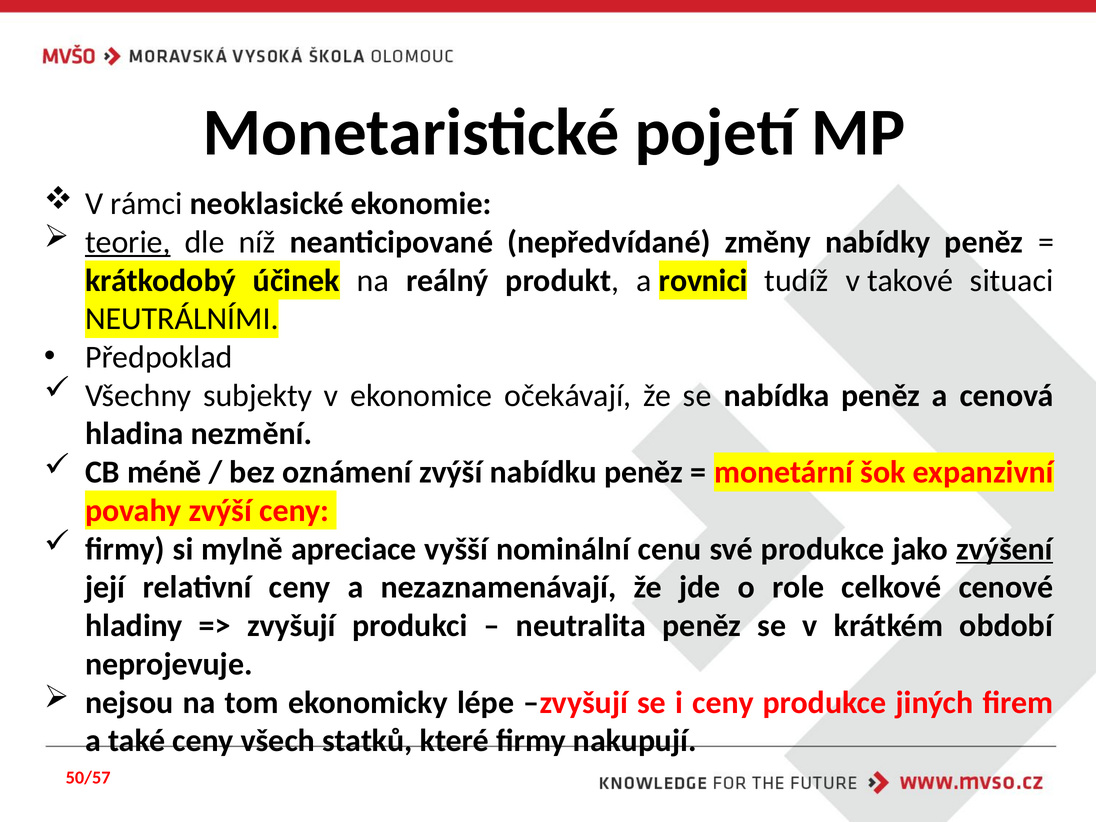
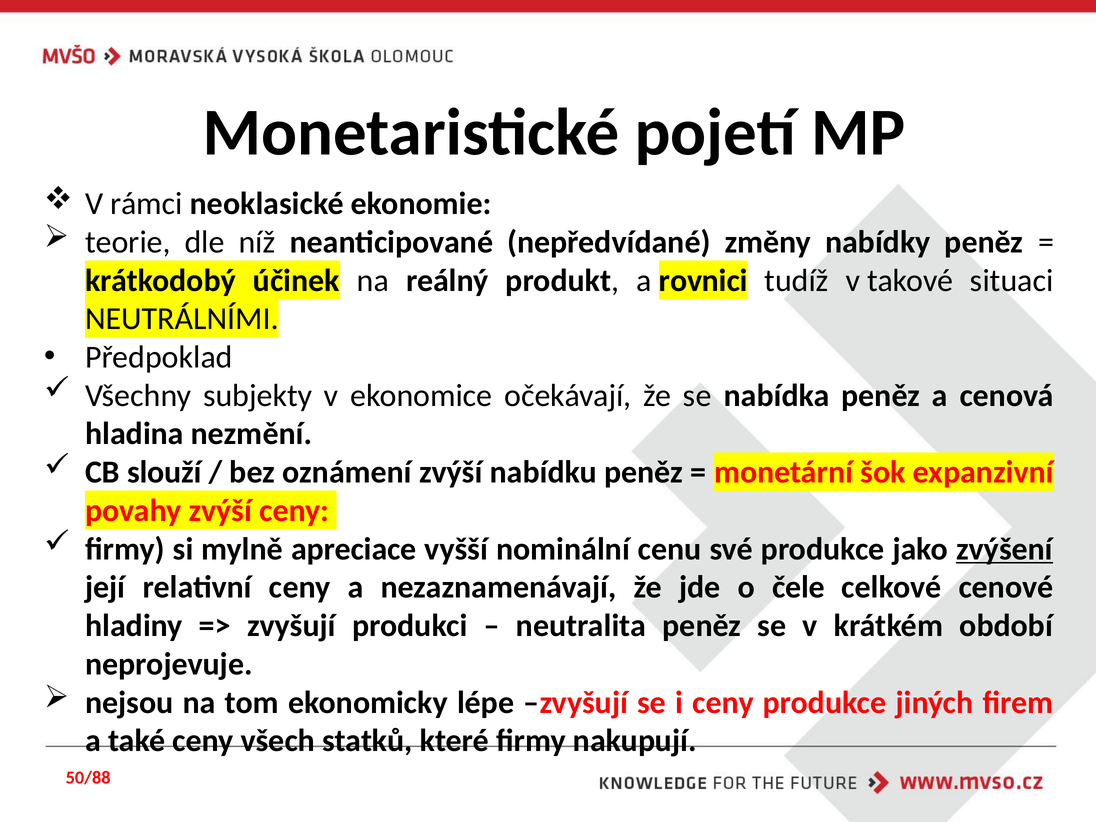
teorie underline: present -> none (128, 242)
méně: méně -> slouží (164, 472)
role: role -> čele (798, 587)
50/57: 50/57 -> 50/88 (88, 778)
